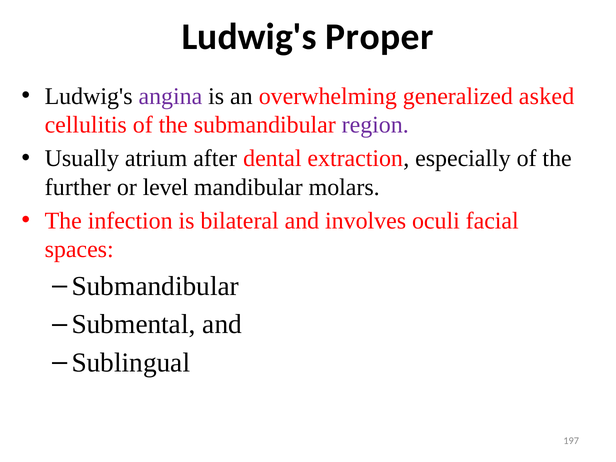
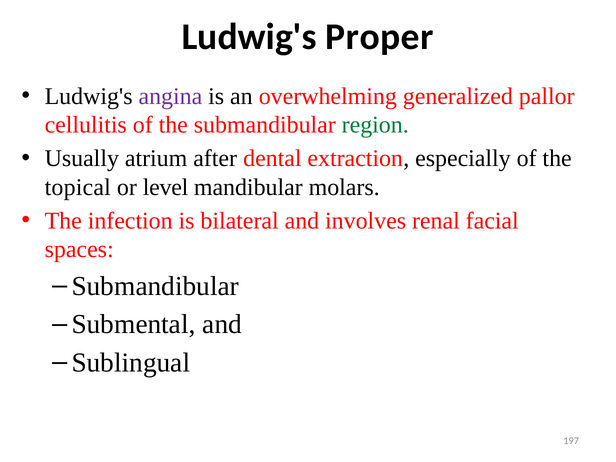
asked: asked -> pallor (547, 96)
region colour: purple -> green (375, 125)
further: further -> topical (78, 187)
oculi: oculi -> renal (436, 221)
